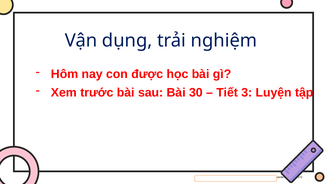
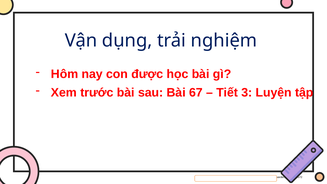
30: 30 -> 67 (196, 93)
